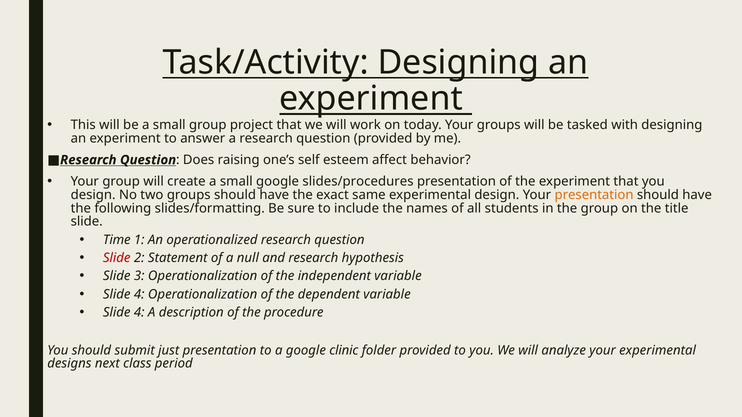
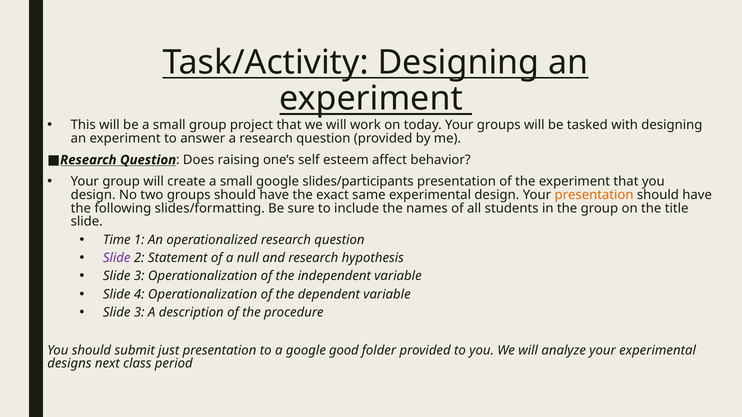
slides/procedures: slides/procedures -> slides/participants (358, 182)
Slide colour: red -> purple (117, 258)
4: 4 -> 3 (139, 313)
clinic: clinic -> good (344, 351)
